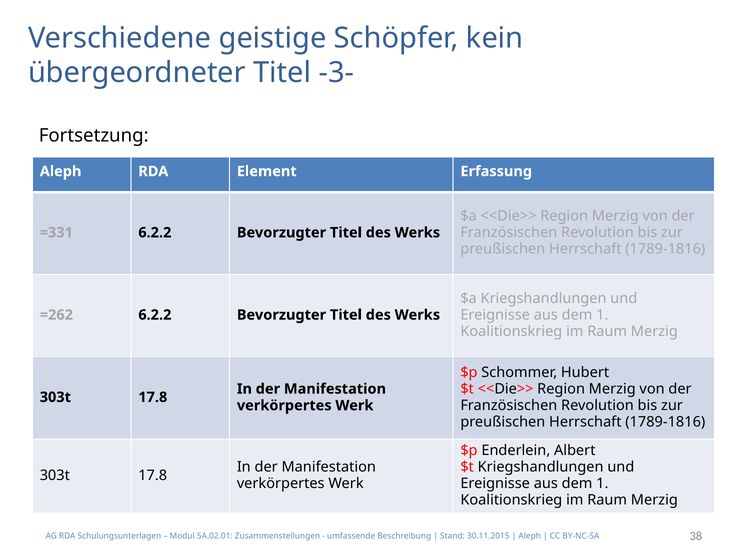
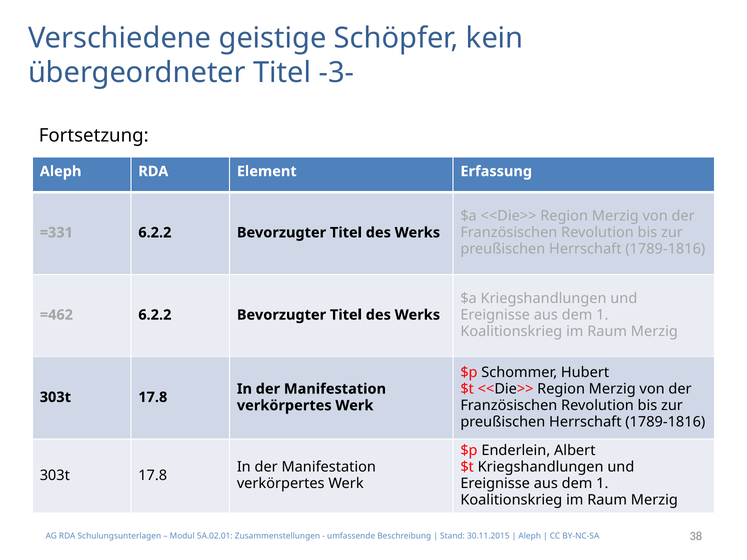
=262: =262 -> =462 (56, 315)
